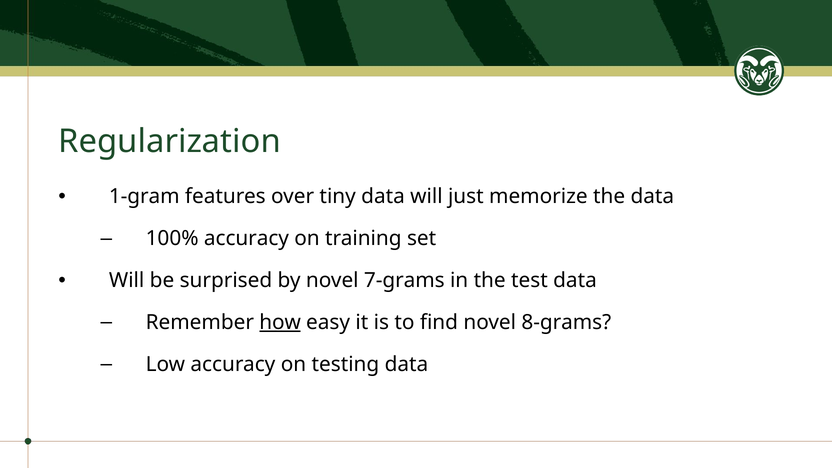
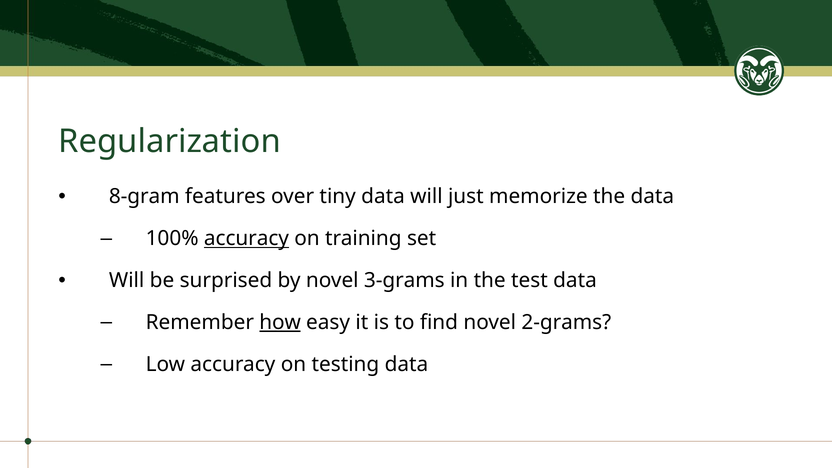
1-gram: 1-gram -> 8-gram (144, 197)
accuracy underline: none -> present (246, 238)
7-grams: 7-grams -> 3-grams (404, 280)
8-grams: 8-grams -> 2-grams (566, 322)
